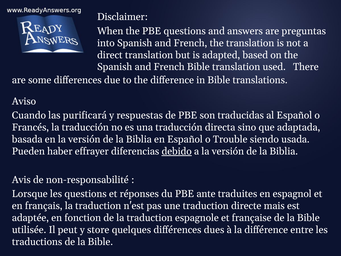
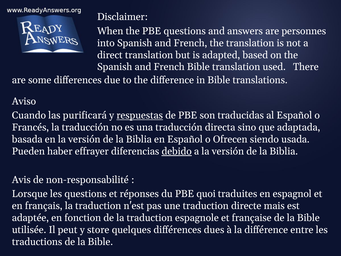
preguntas: preguntas -> personnes (304, 31)
respuestas underline: none -> present (140, 115)
Trouble: Trouble -> Ofrecen (230, 139)
ante: ante -> quoi (206, 194)
